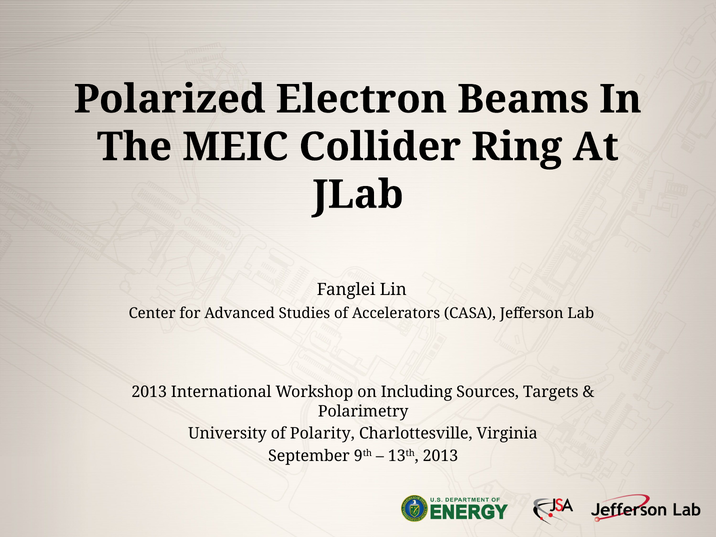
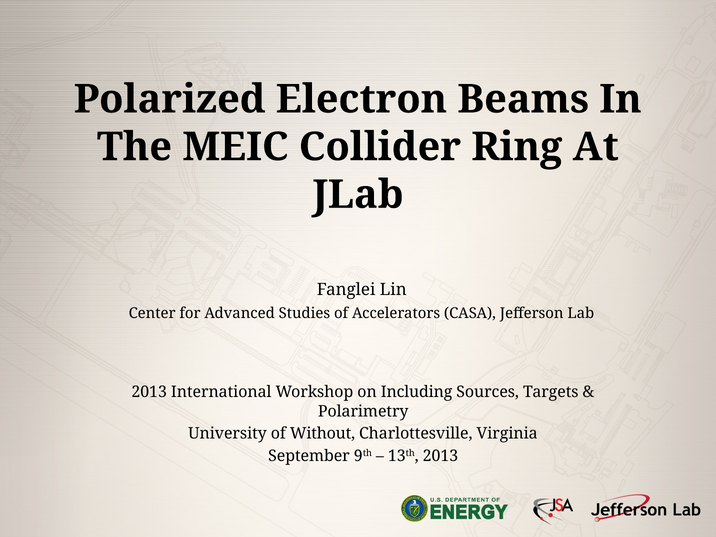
Polarity: Polarity -> Without (322, 434)
